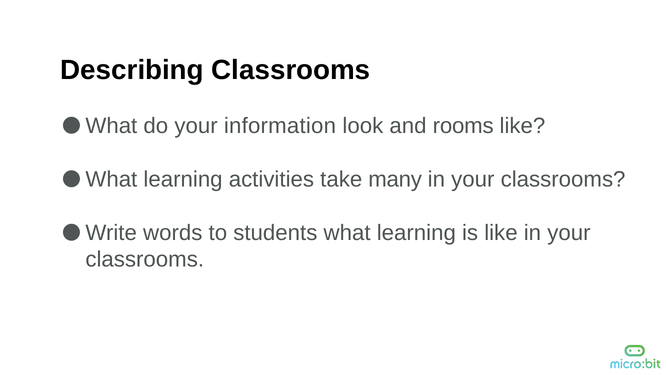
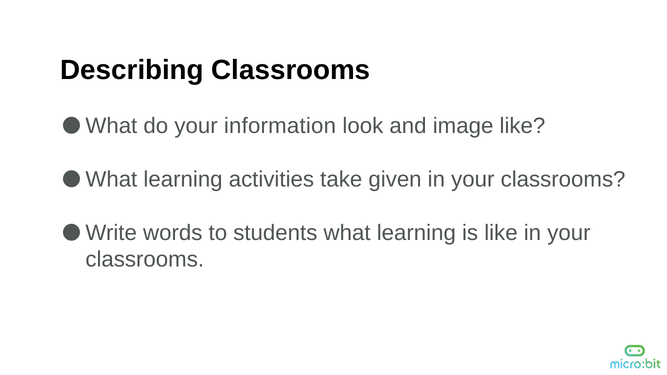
rooms: rooms -> image (463, 126)
many: many -> given (395, 180)
